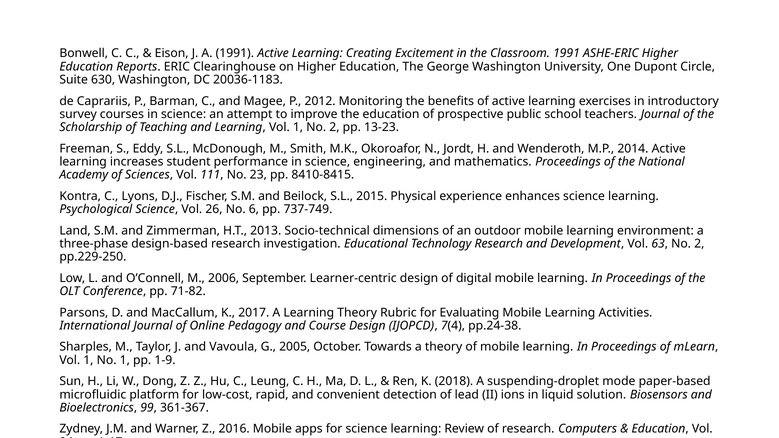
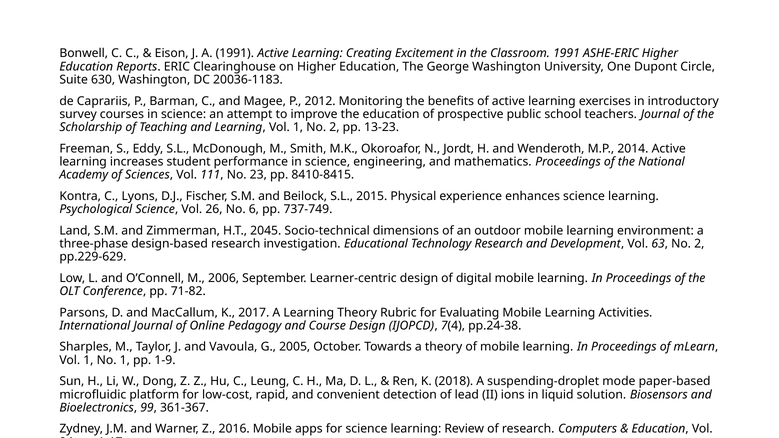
2013: 2013 -> 2045 (266, 231)
pp.229-250: pp.229-250 -> pp.229-629 (93, 257)
